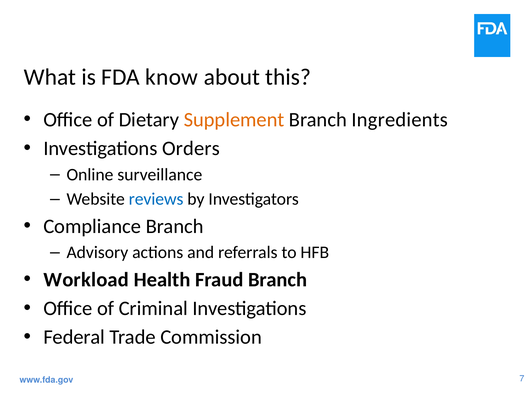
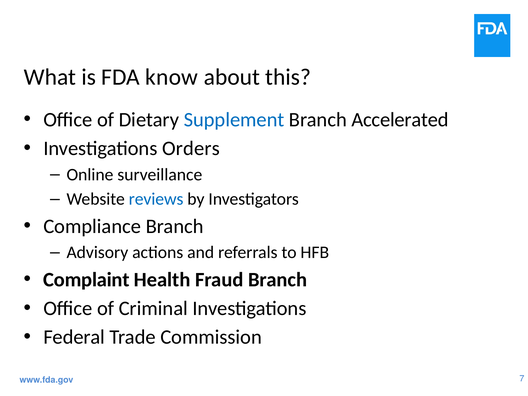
Supplement colour: orange -> blue (234, 120)
Ingredients: Ingredients -> Accelerated (400, 120)
Workload: Workload -> Complaint (86, 280)
